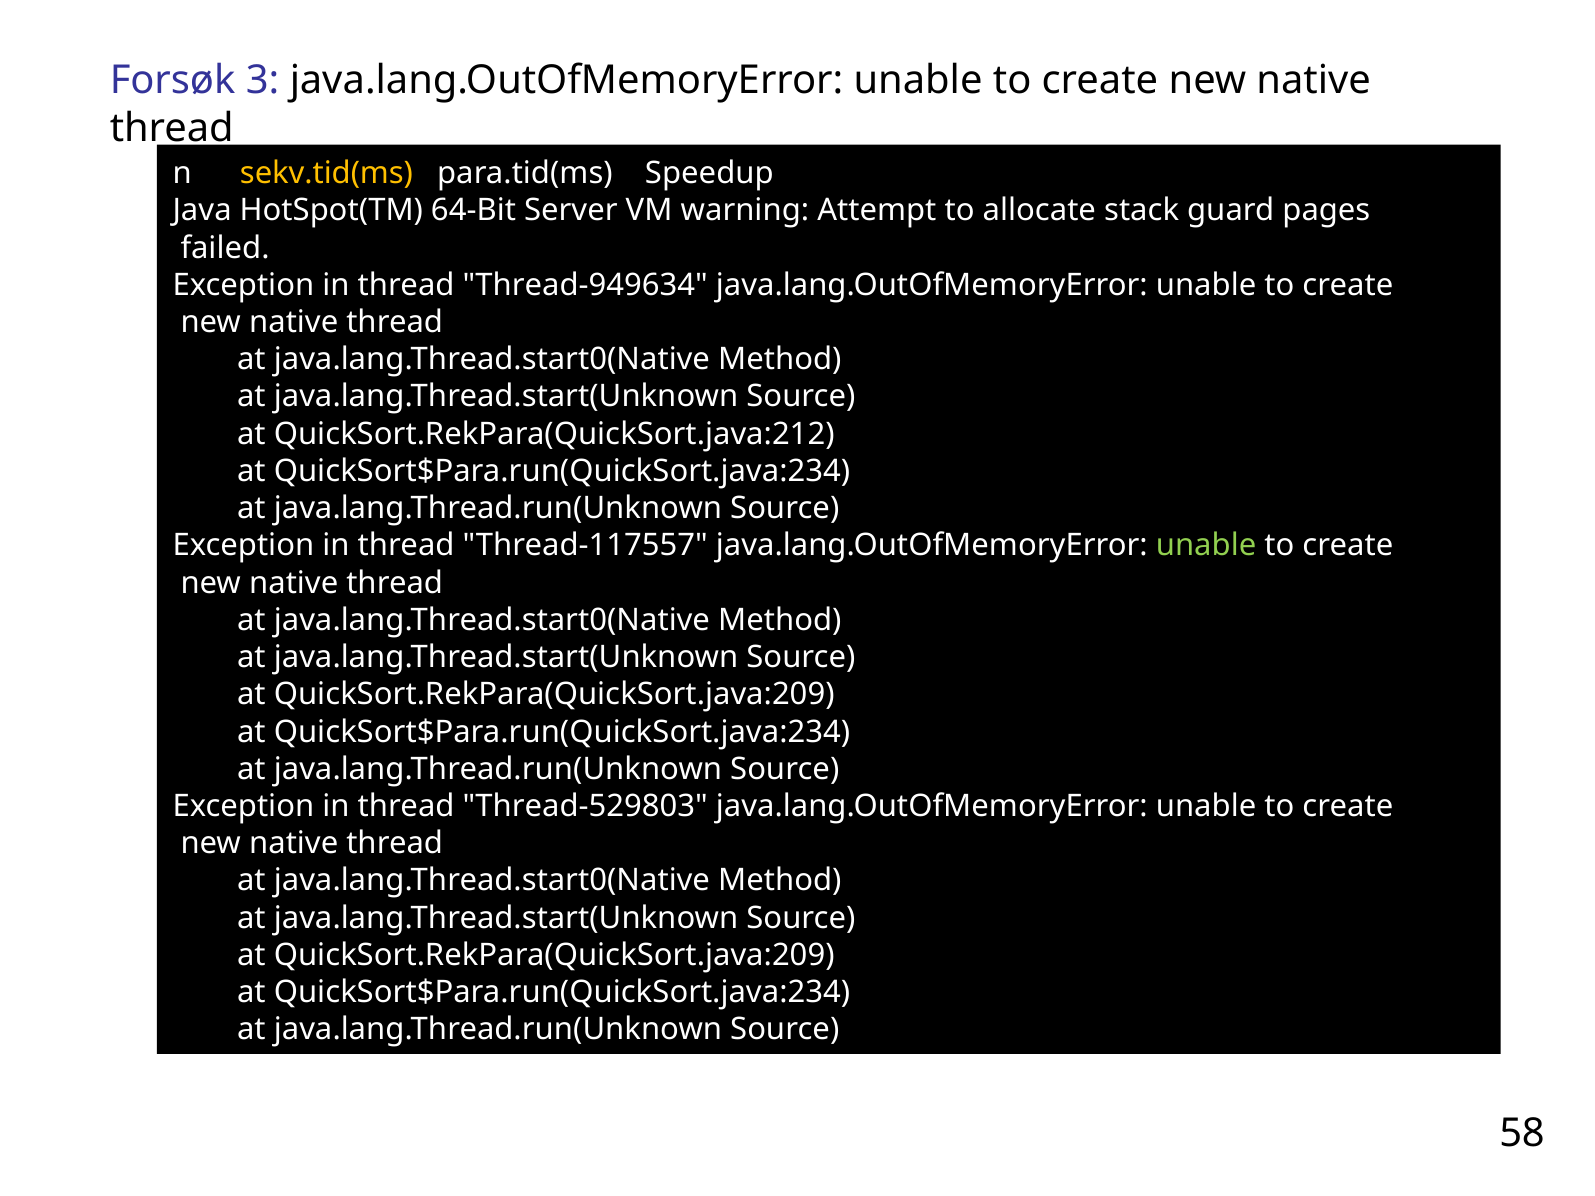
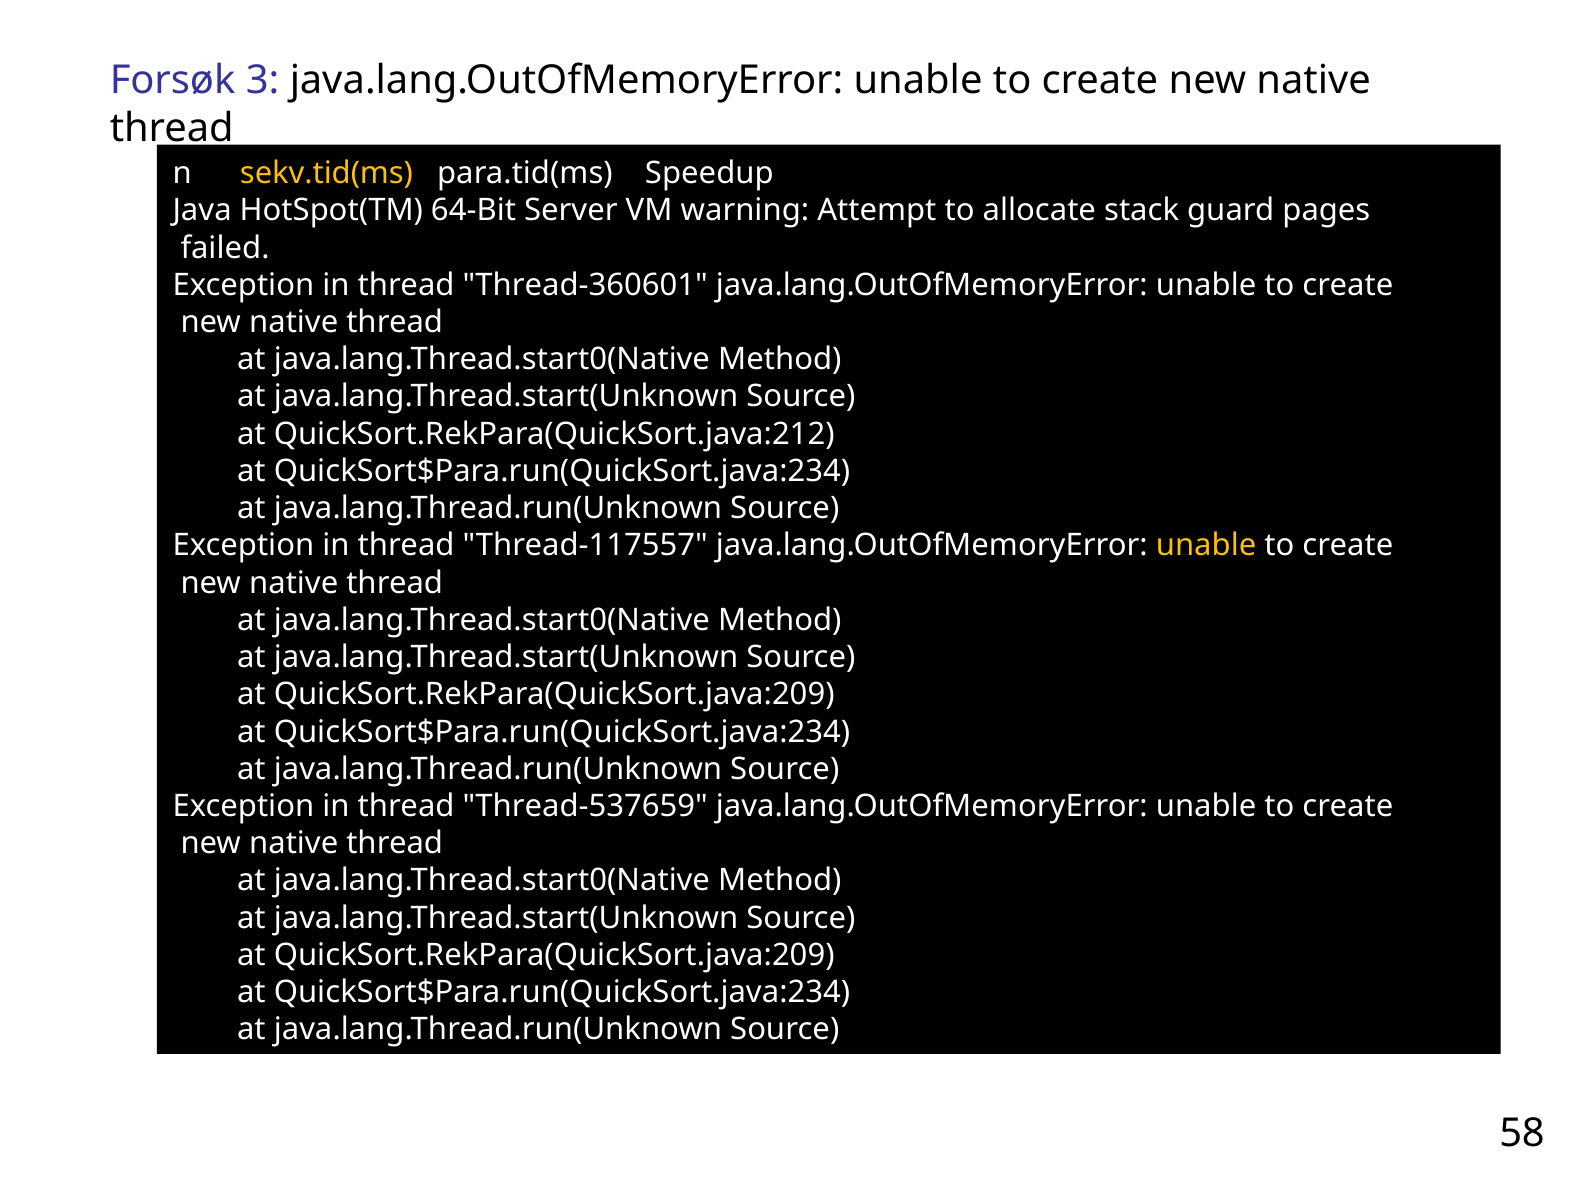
Thread-949634: Thread-949634 -> Thread-360601 (585, 285)
unable colour: light green -> yellow (1206, 546)
Thread-529803: Thread-529803 -> Thread-537659 (585, 806)
